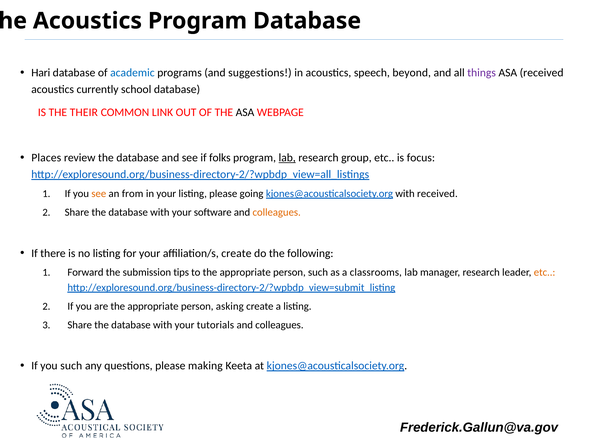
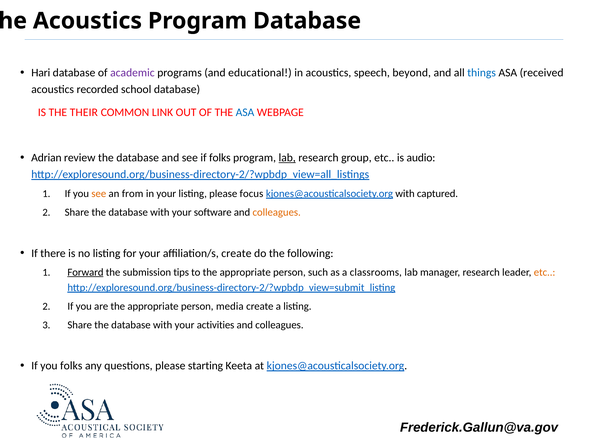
academic colour: blue -> purple (132, 73)
suggestions: suggestions -> educational (260, 73)
things colour: purple -> blue (482, 73)
currently: currently -> recorded (98, 89)
ASA colour: black -> blue (245, 112)
Places: Places -> Adrian (46, 158)
focus: focus -> audio (421, 158)
going: going -> focus (251, 194)
with received: received -> captured (437, 194)
Forward underline: none -> present (85, 272)
asking: asking -> media (230, 306)
tutorials: tutorials -> activities (216, 325)
you such: such -> folks (71, 366)
making: making -> starting (206, 366)
